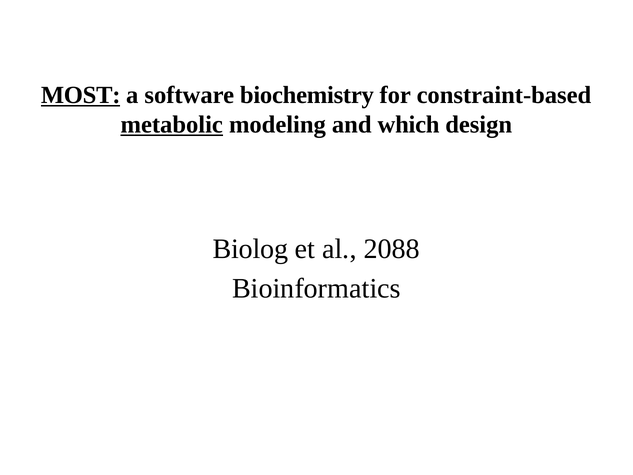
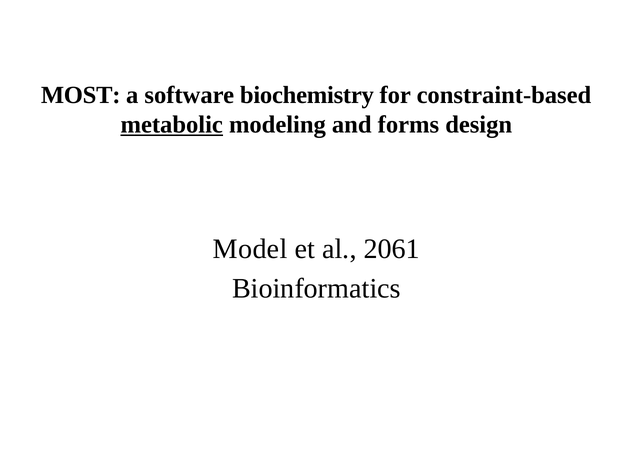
MOST underline: present -> none (81, 95)
which: which -> forms (408, 125)
Biolog: Biolog -> Model (250, 249)
2088: 2088 -> 2061 (392, 249)
